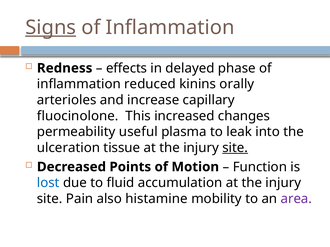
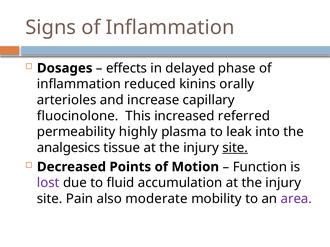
Signs underline: present -> none (51, 28)
Redness: Redness -> Dosages (65, 68)
changes: changes -> referred (244, 116)
useful: useful -> highly (138, 132)
ulceration: ulceration -> analgesics (69, 148)
lost colour: blue -> purple (48, 183)
histamine: histamine -> moderate (157, 199)
